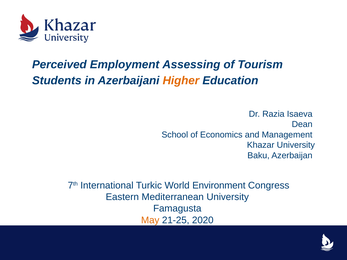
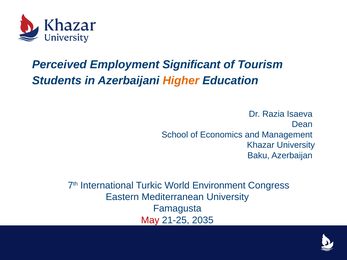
Assessing: Assessing -> Significant (191, 65)
May colour: orange -> red (150, 220)
2020: 2020 -> 2035 (203, 220)
